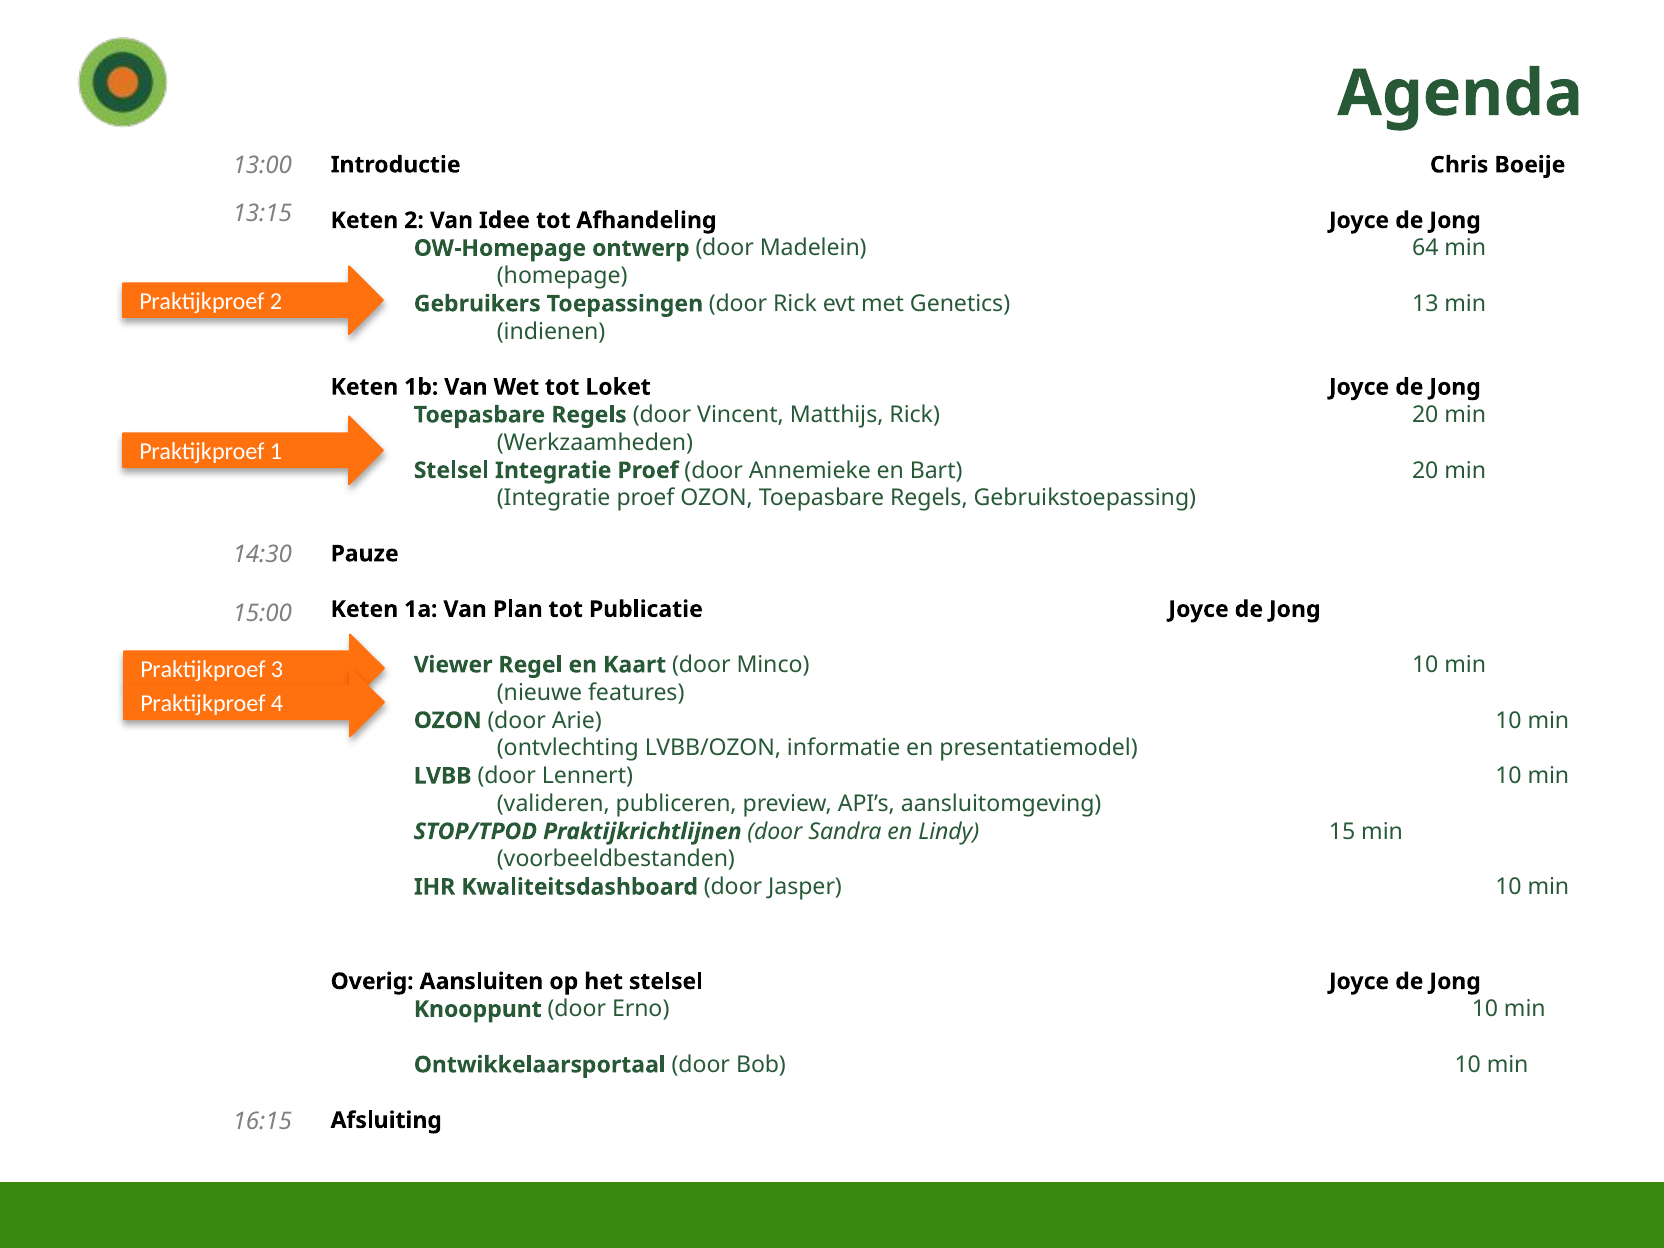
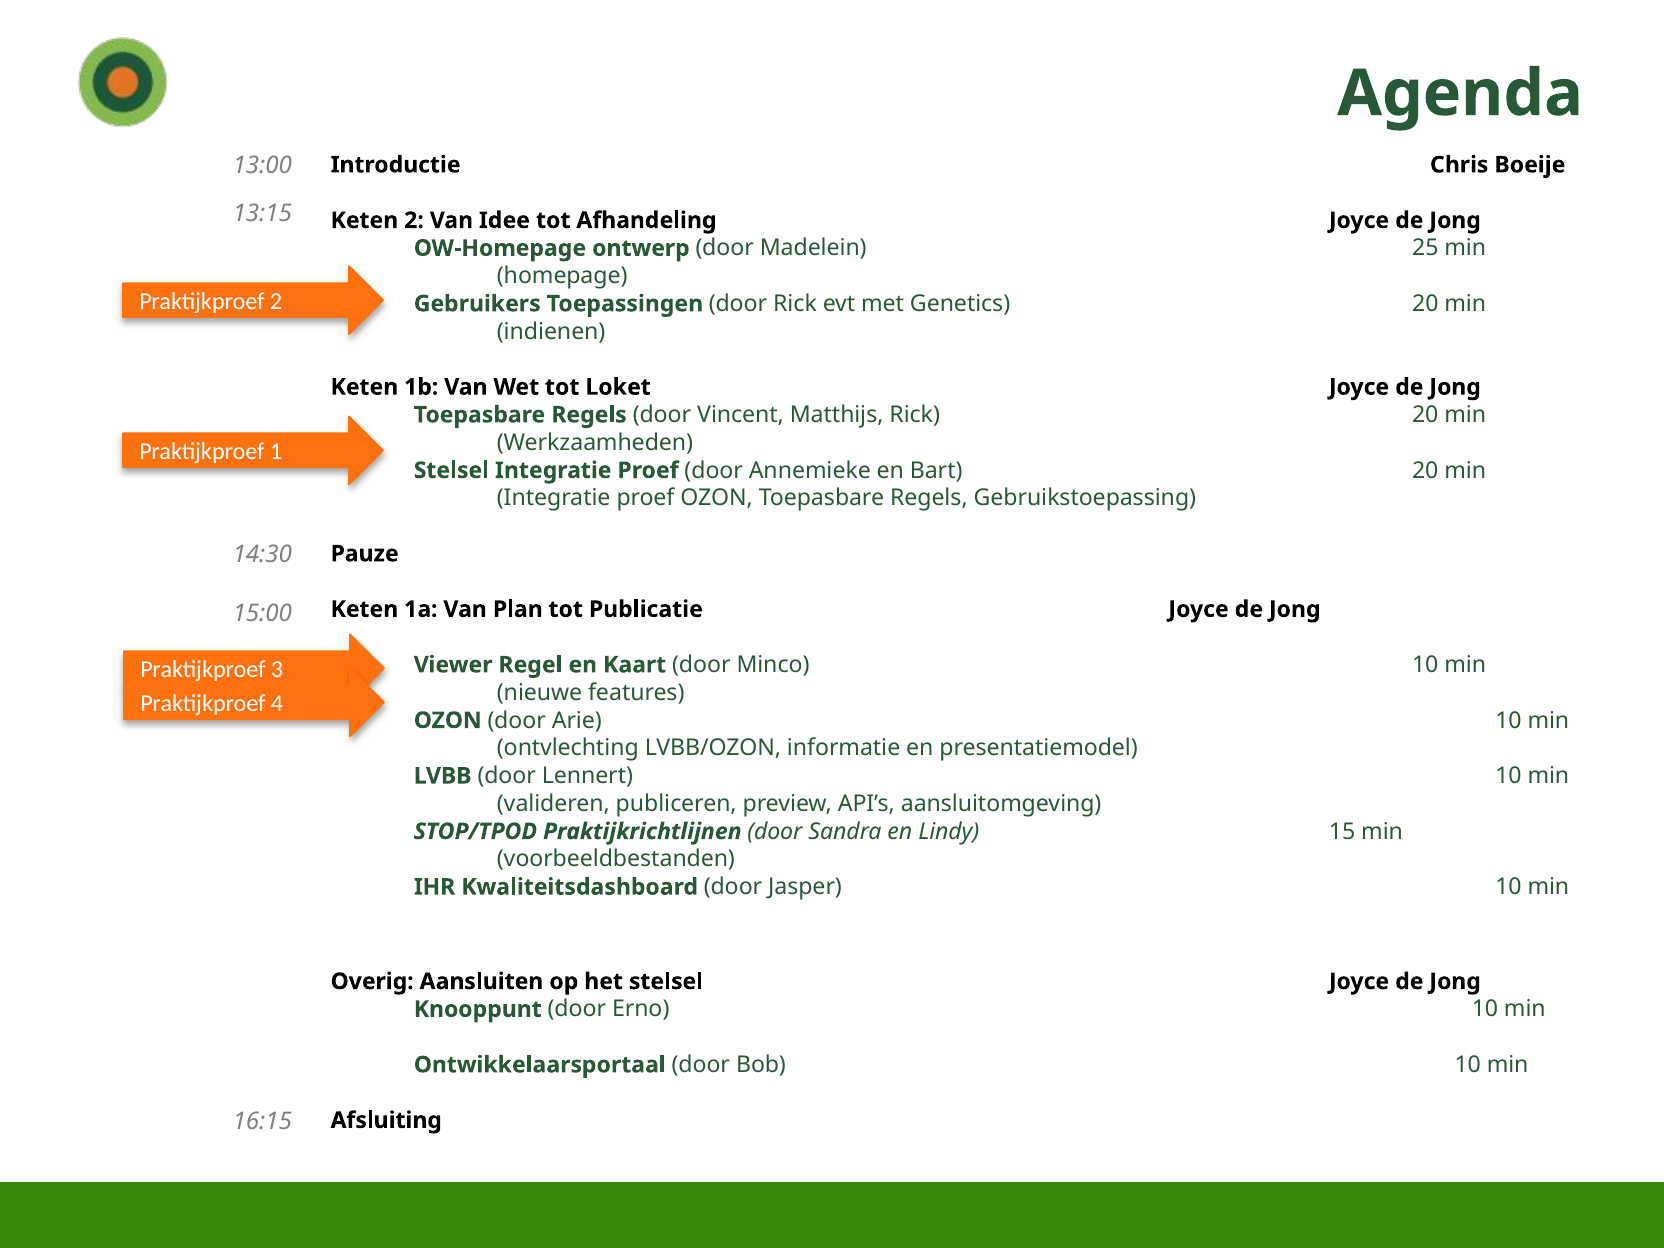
64: 64 -> 25 (1425, 248)
Genetics 13: 13 -> 20 (1425, 304)
